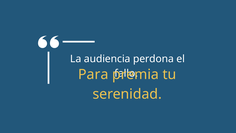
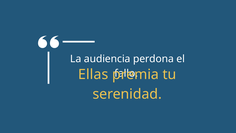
Para: Para -> Ellas (93, 74)
